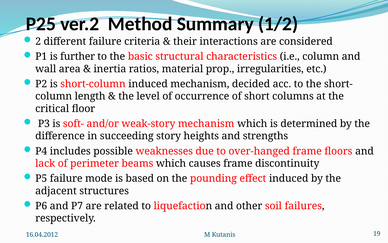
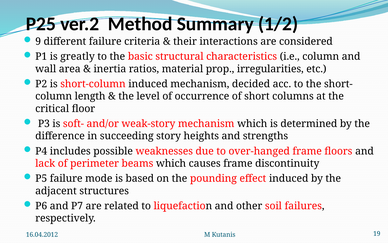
2: 2 -> 9 (38, 41)
further: further -> greatly (78, 56)
